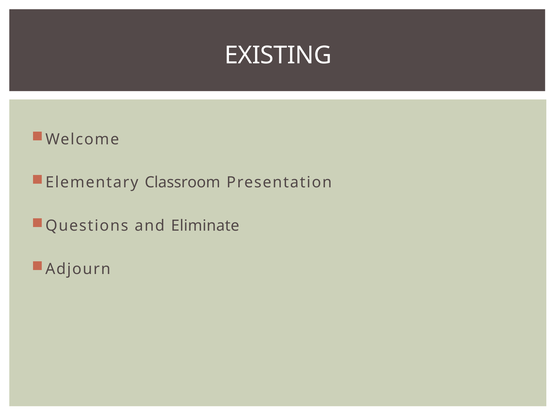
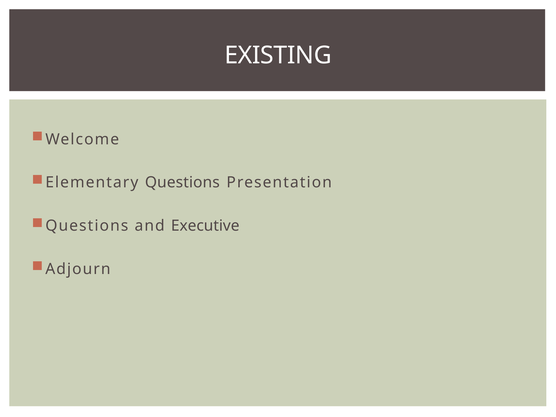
Elementary Classroom: Classroom -> Questions (182, 183)
Eliminate: Eliminate -> Executive (205, 226)
